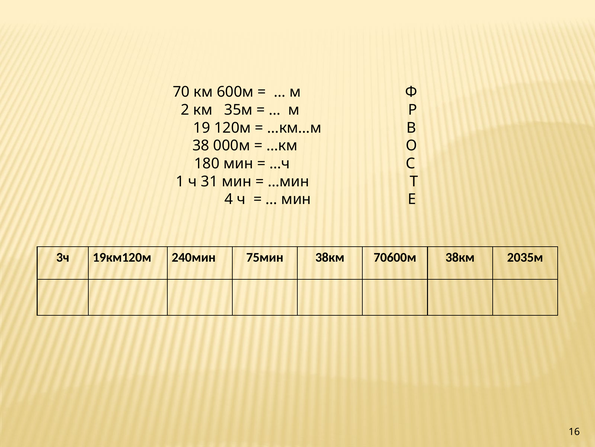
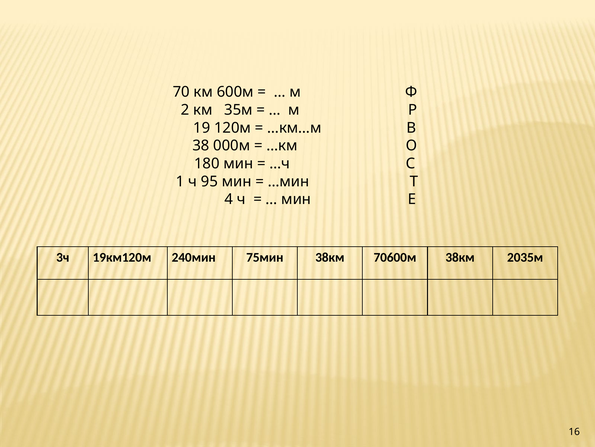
31: 31 -> 95 (209, 181)
